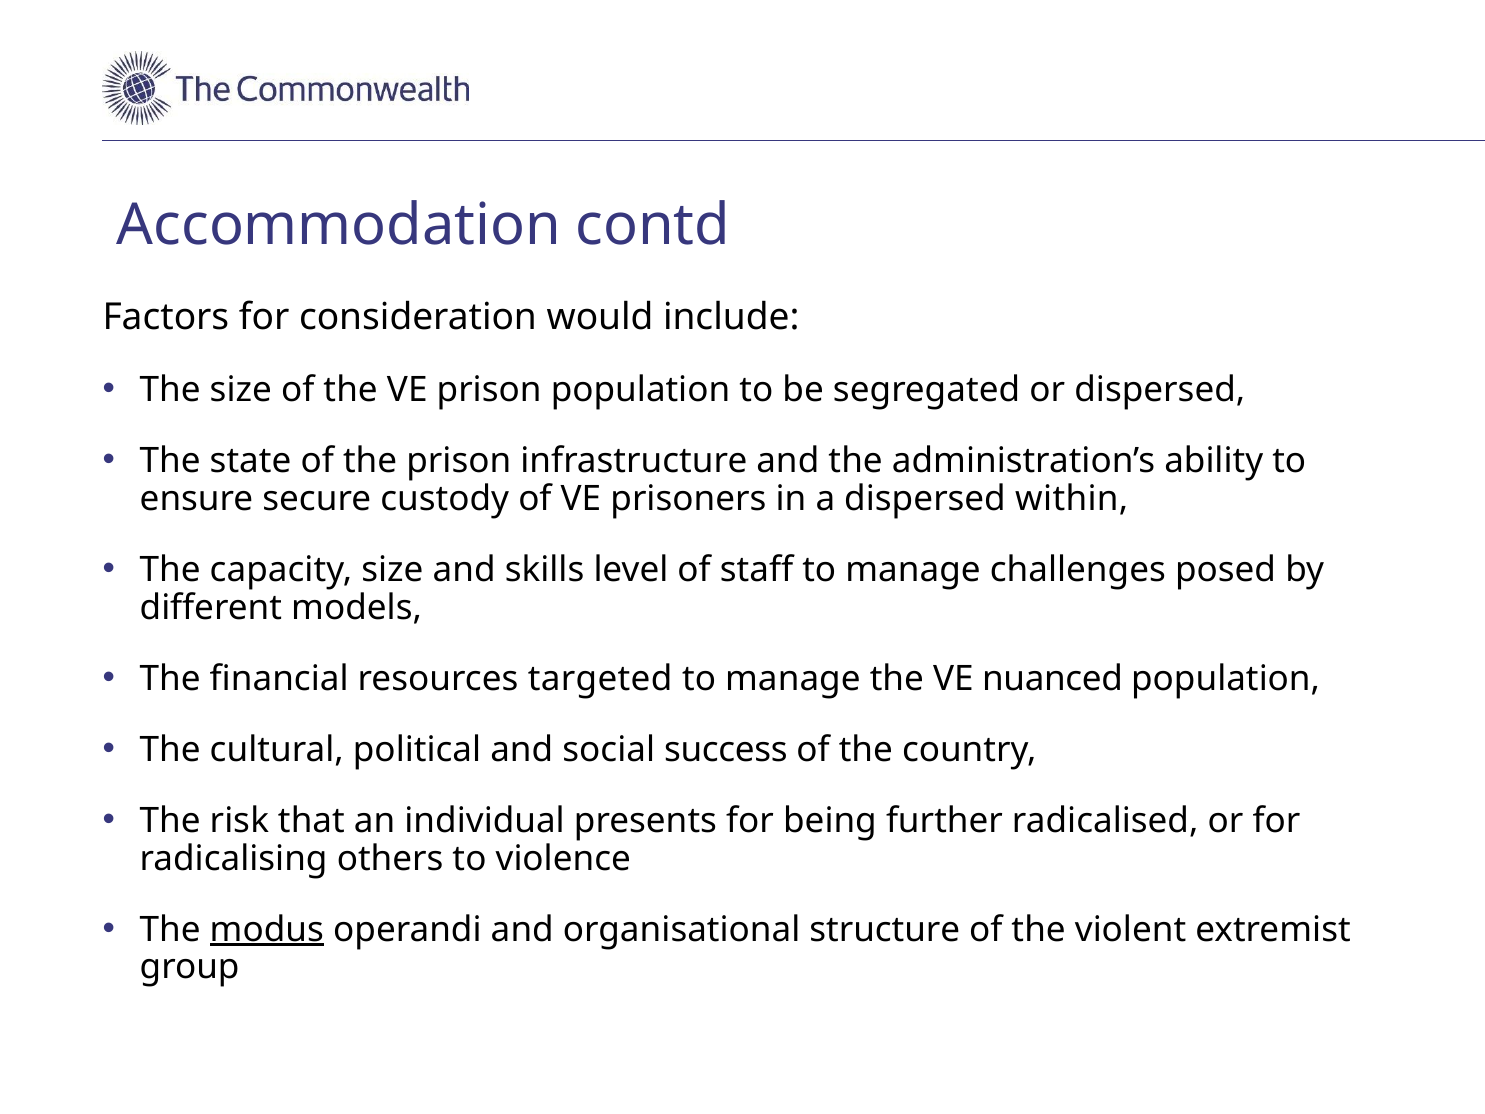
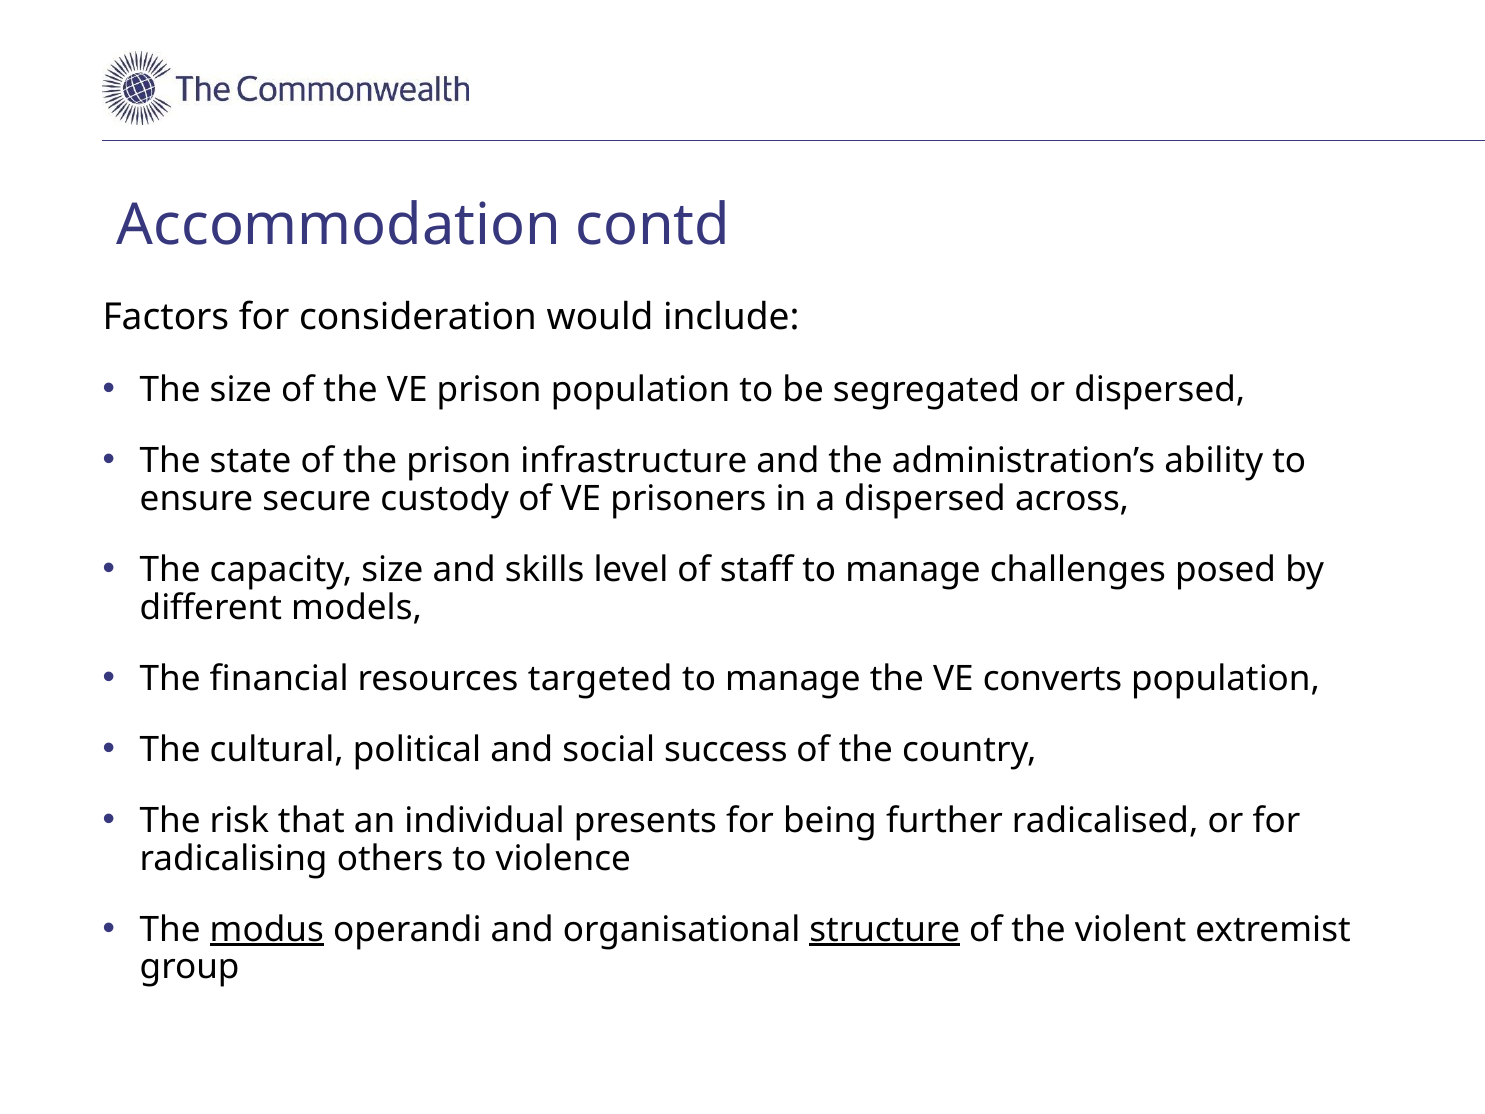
within: within -> across (1072, 498)
nuanced: nuanced -> converts (1053, 678)
structure underline: none -> present (885, 929)
